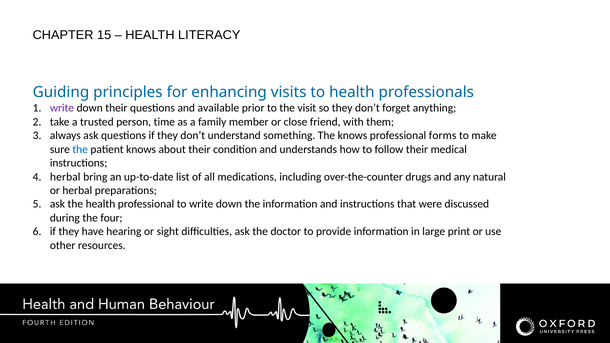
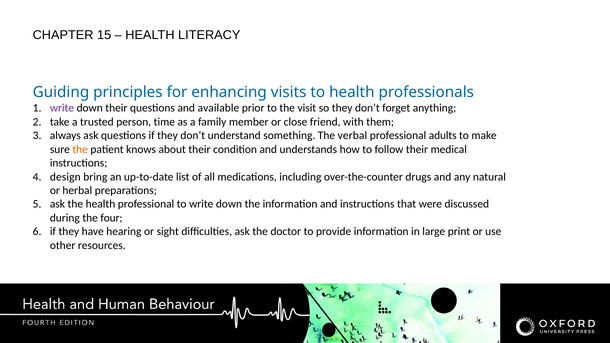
The knows: knows -> verbal (352, 136)
forms: forms -> adults (443, 136)
the colour: blue -> orange (80, 149)
herbal: herbal -> design (65, 177)
